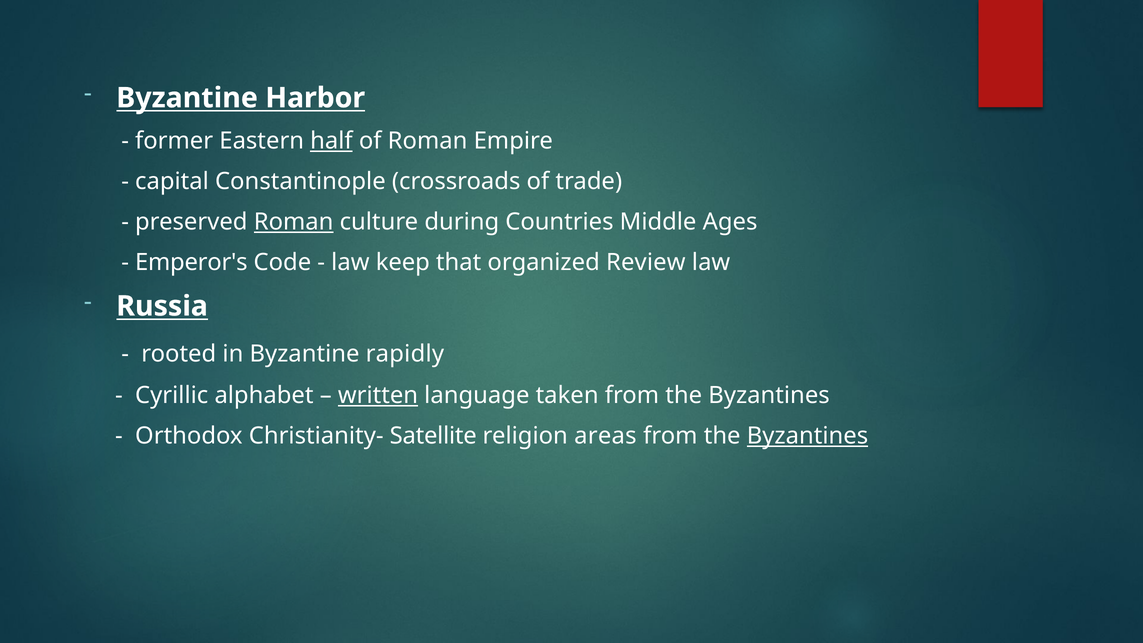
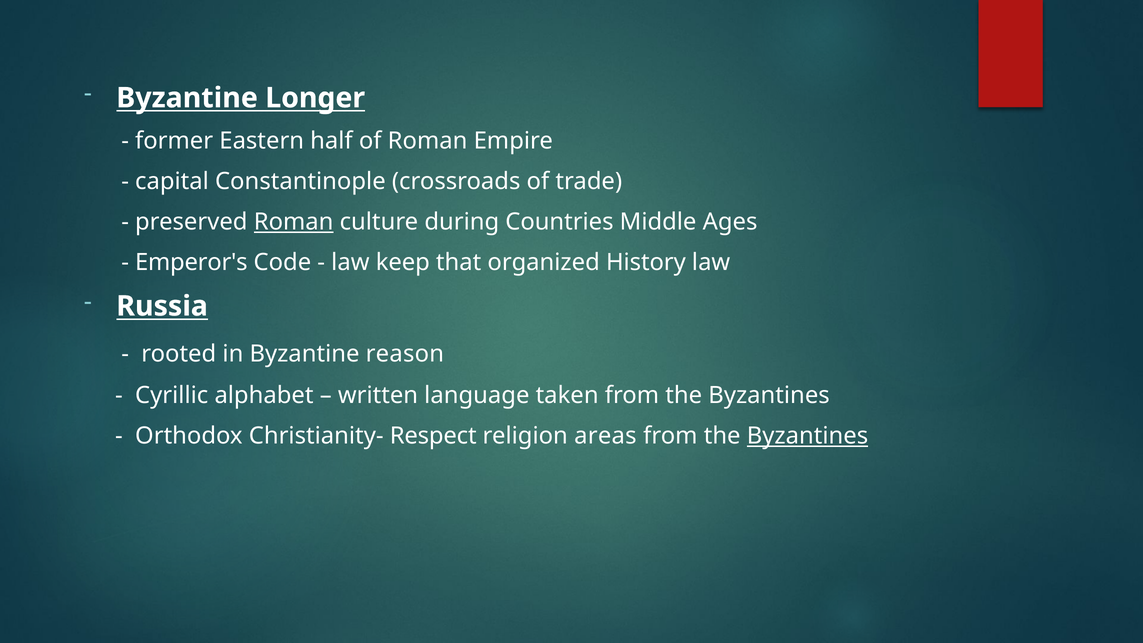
Harbor: Harbor -> Longer (315, 98)
half underline: present -> none (331, 141)
Review: Review -> History (646, 262)
rapidly: rapidly -> reason (405, 354)
written underline: present -> none (378, 395)
Satellite: Satellite -> Respect (433, 436)
